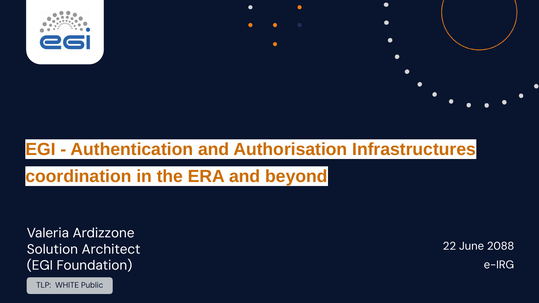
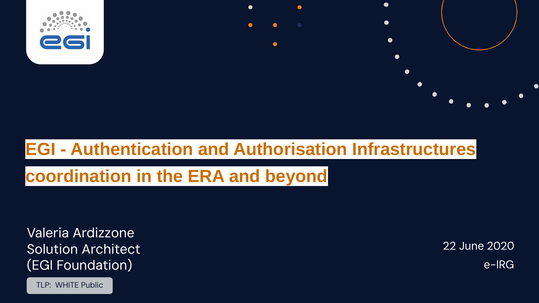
2088: 2088 -> 2020 (501, 246)
